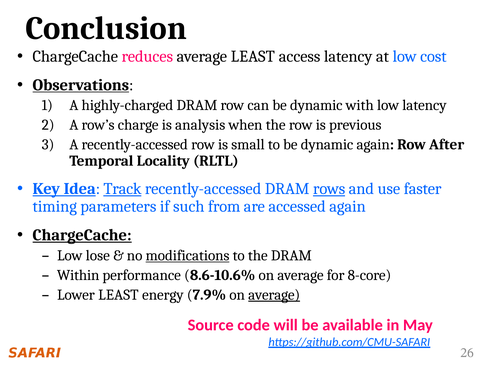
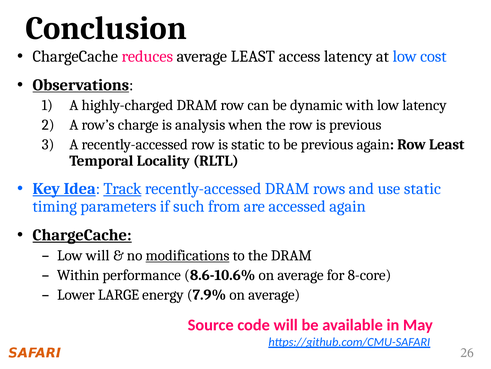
is small: small -> static (248, 144)
to be dynamic: dynamic -> previous (327, 144)
Row After: After -> Least (447, 144)
rows underline: present -> none (329, 188)
use faster: faster -> static (422, 188)
Low lose: lose -> will (98, 255)
Lower LEAST: LEAST -> LARGE (119, 294)
average underline: present -> none (274, 294)
